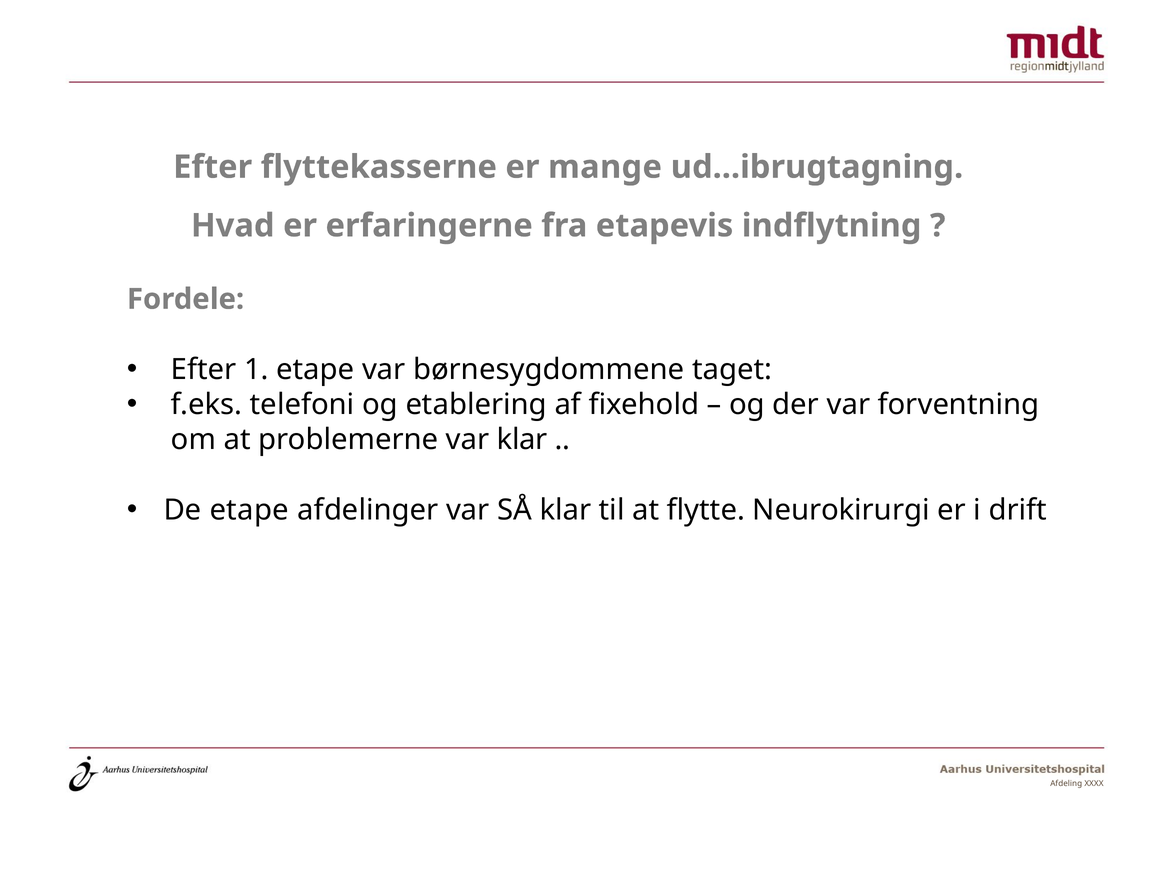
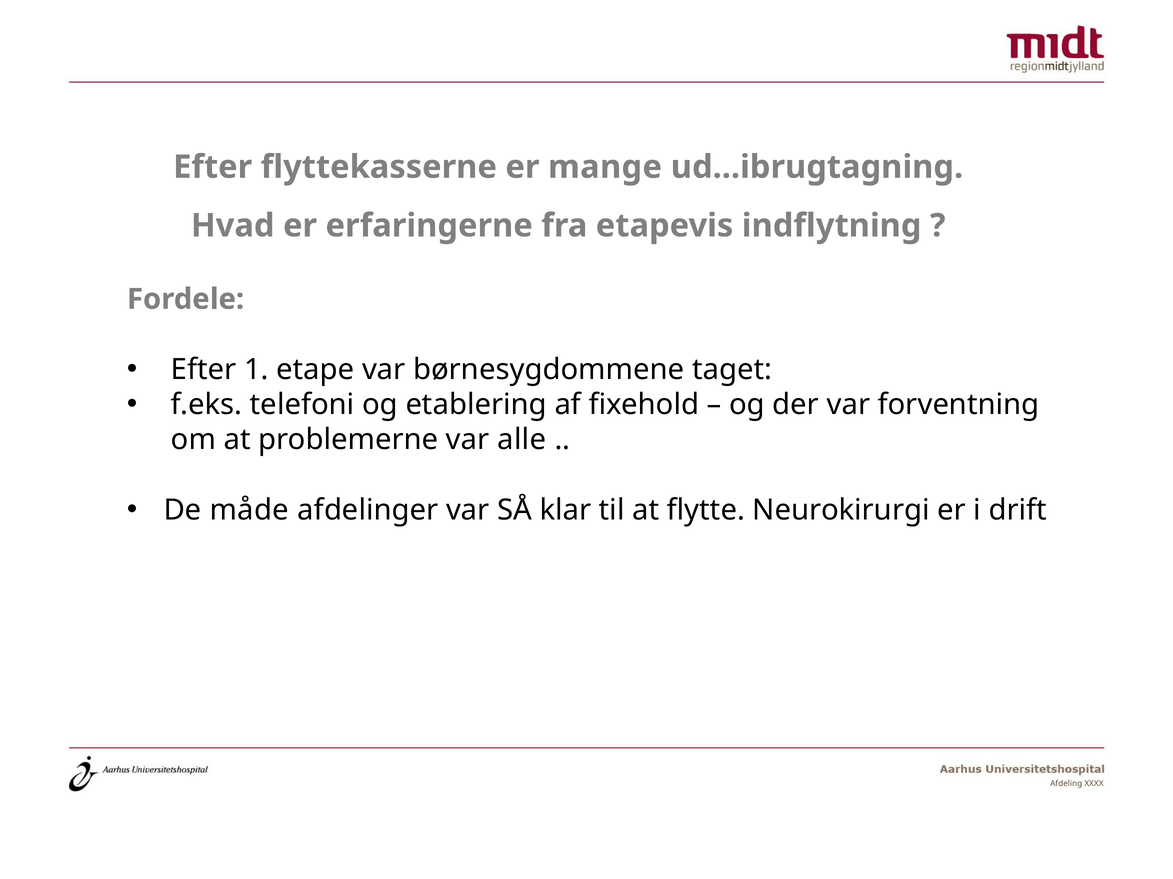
var klar: klar -> alle (522, 440)
De etape: etape -> måde (249, 511)
